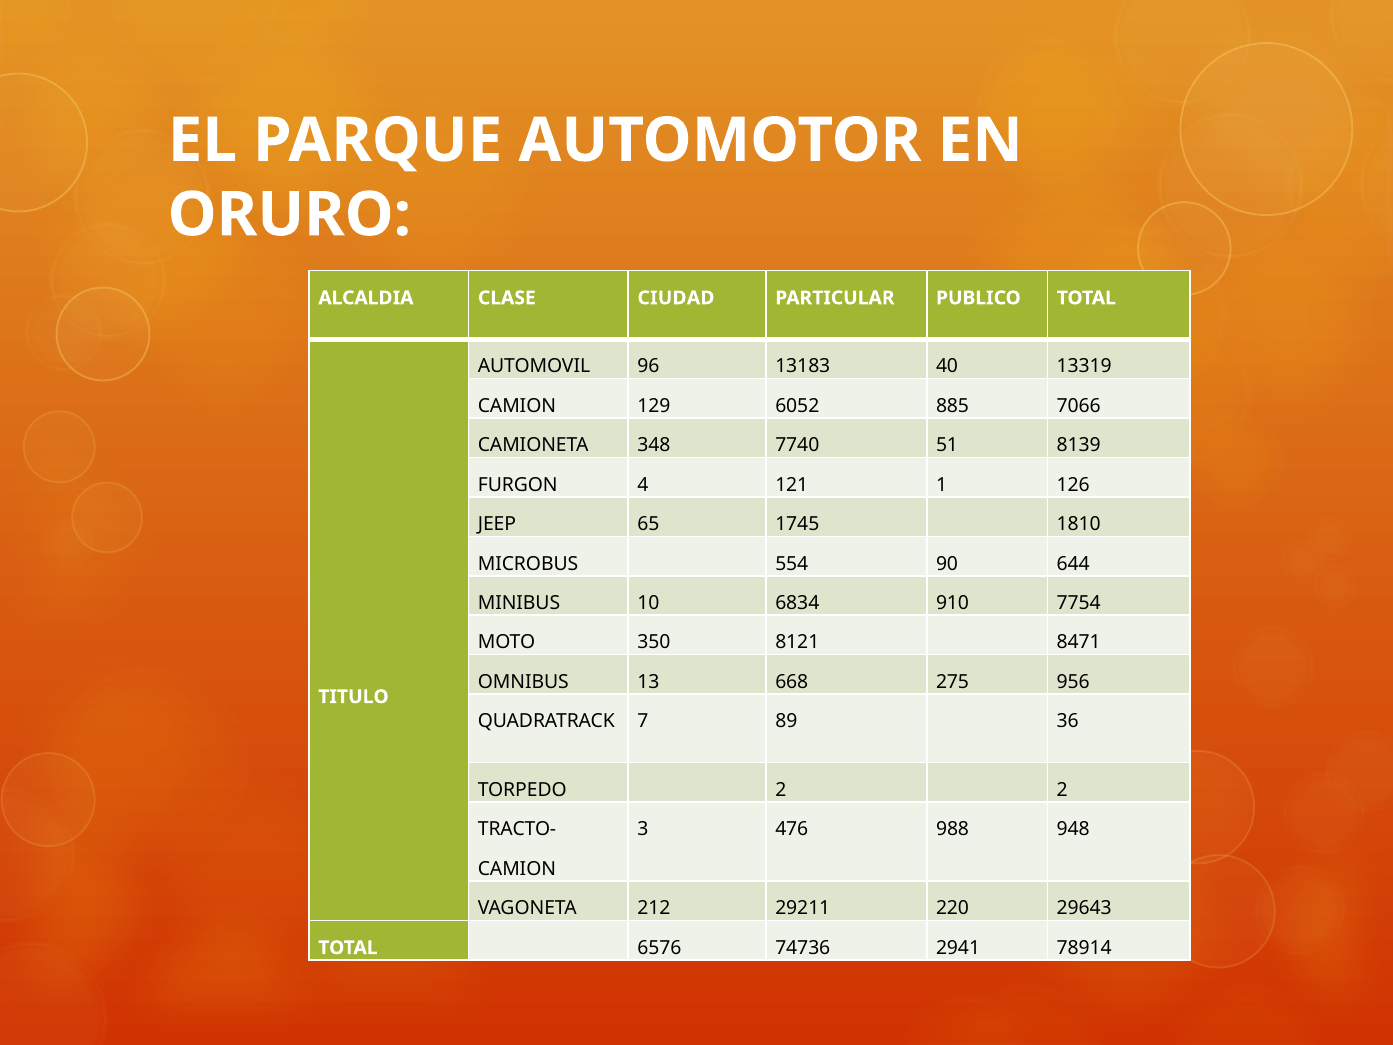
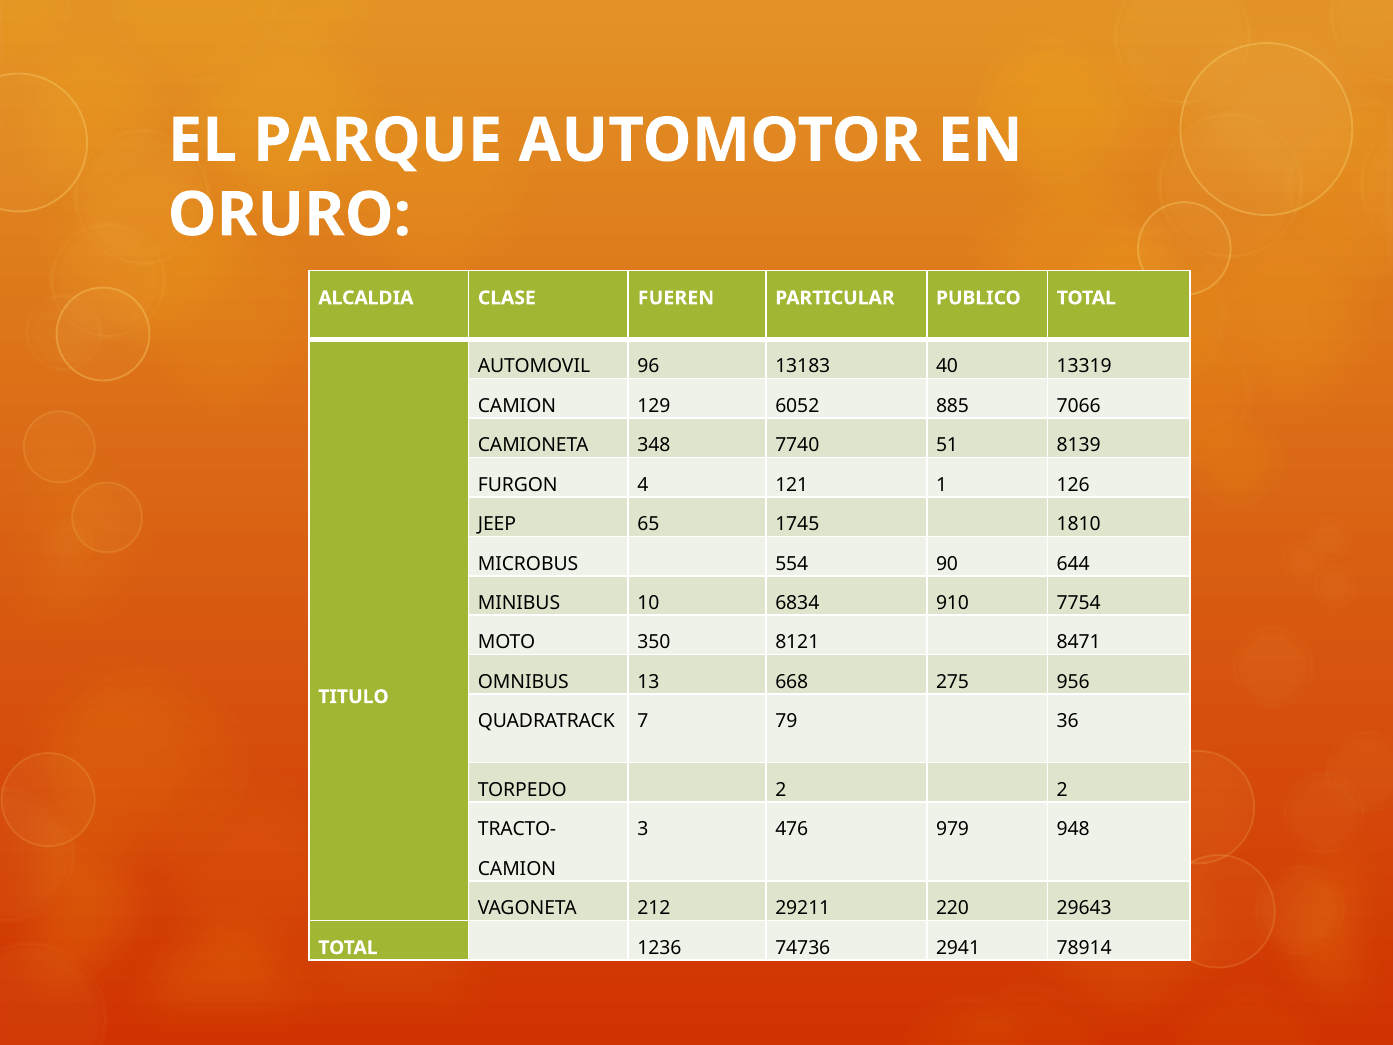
CIUDAD: CIUDAD -> FUEREN (676, 298)
89: 89 -> 79 (786, 721)
988: 988 -> 979 (953, 829)
6576: 6576 -> 1236 (659, 948)
